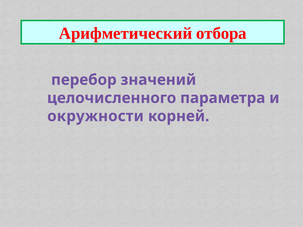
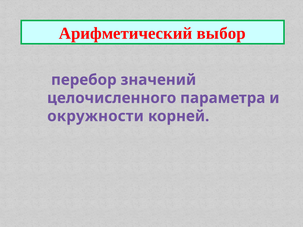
отбора: отбора -> выбор (221, 33)
